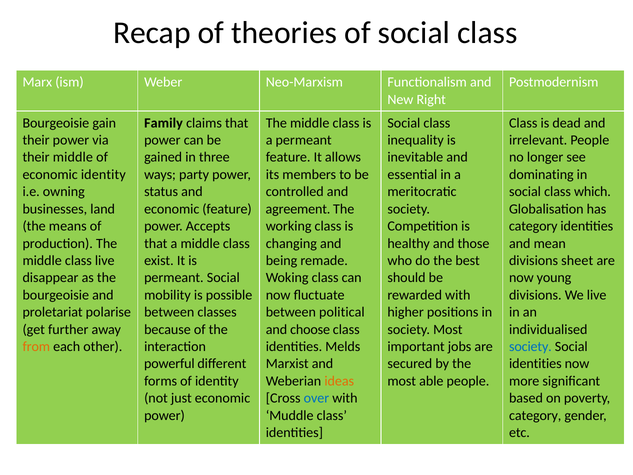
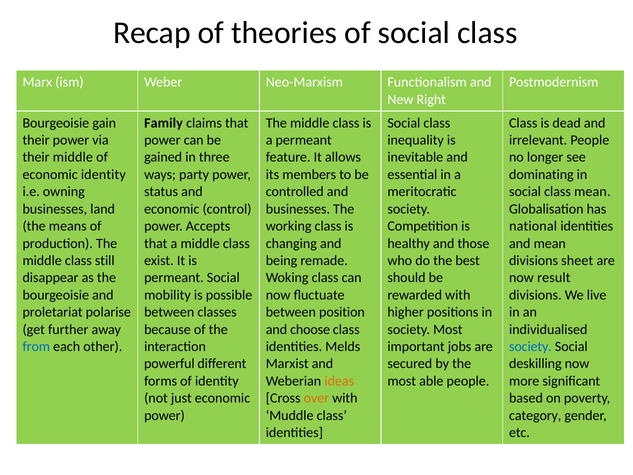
class which: which -> mean (592, 192)
economic feature: feature -> control (227, 209)
agreement: agreement -> businesses (298, 209)
category: category -> national (533, 226)
class live: live -> still (105, 260)
young: young -> result (554, 278)
political: political -> position (342, 312)
from colour: orange -> blue (36, 346)
identities: identities -> deskilling (535, 364)
over colour: blue -> orange (316, 398)
